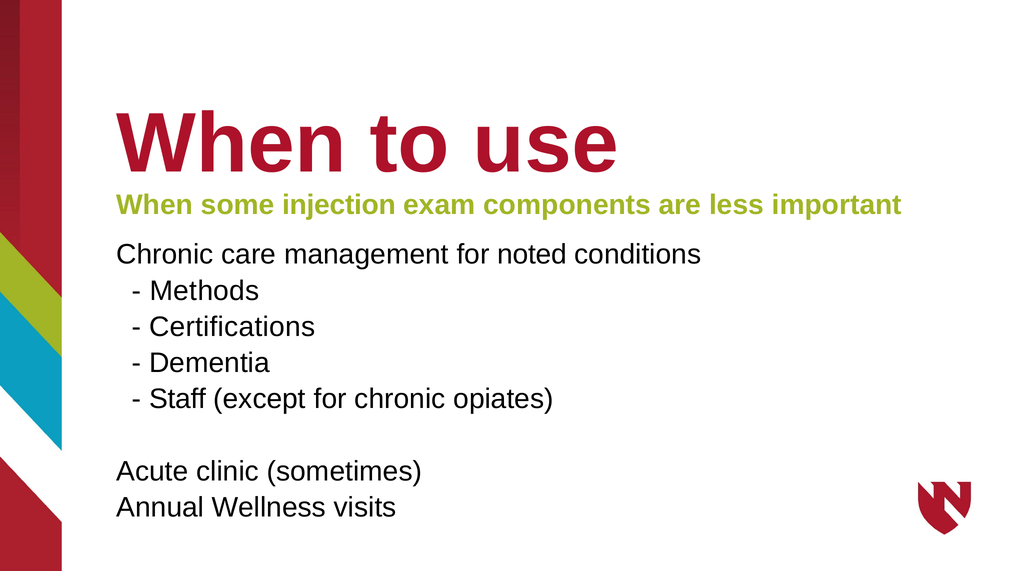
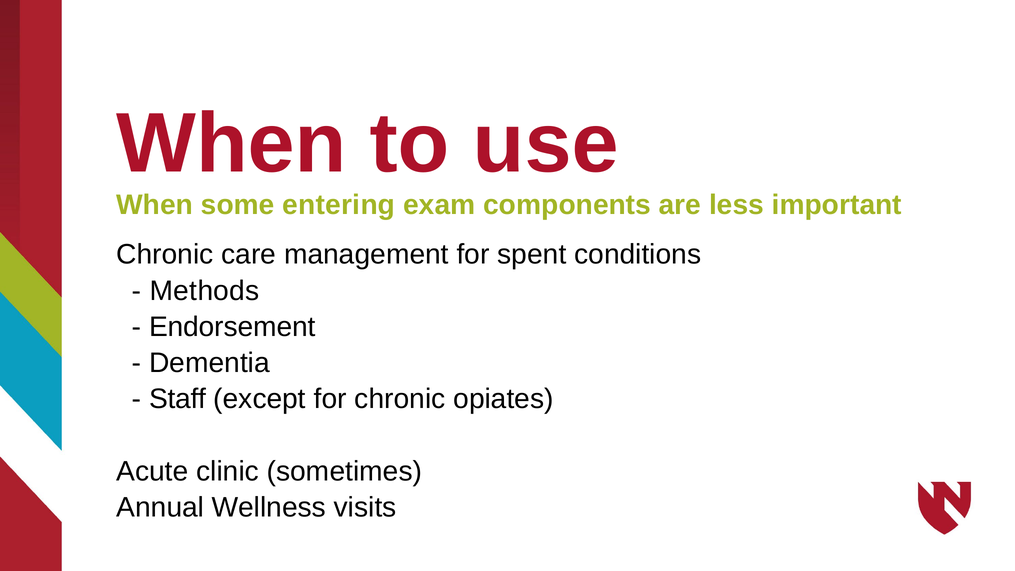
injection: injection -> entering (339, 205)
noted: noted -> spent (532, 255)
Certifications: Certifications -> Endorsement (232, 327)
